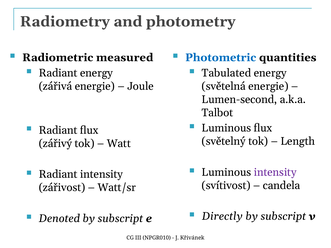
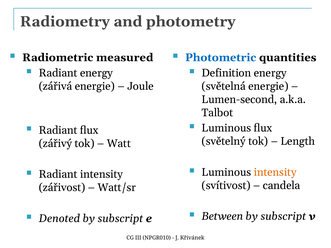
Tabulated: Tabulated -> Definition (226, 73)
intensity colour: purple -> orange (275, 172)
Directly: Directly -> Between (222, 216)
